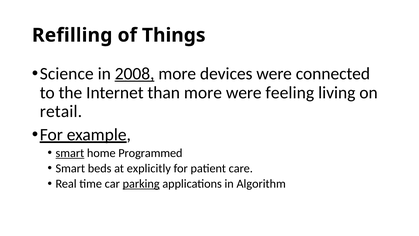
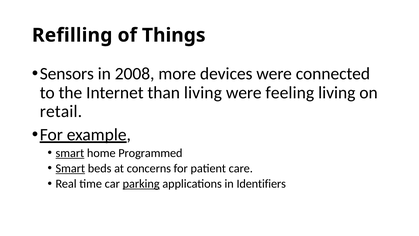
Science: Science -> Sensors (67, 74)
2008 underline: present -> none (135, 74)
than more: more -> living (203, 92)
Smart underline: none -> present (70, 168)
explicitly: explicitly -> concerns (149, 168)
Algorithm: Algorithm -> Identifiers (261, 184)
